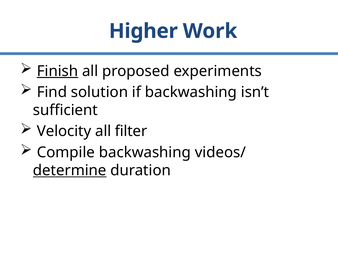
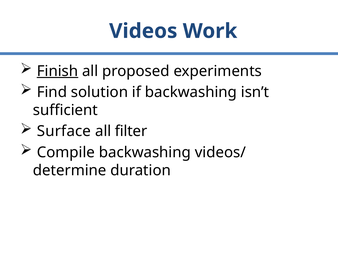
Higher: Higher -> Videos (143, 31)
Velocity: Velocity -> Surface (64, 131)
determine underline: present -> none (70, 170)
